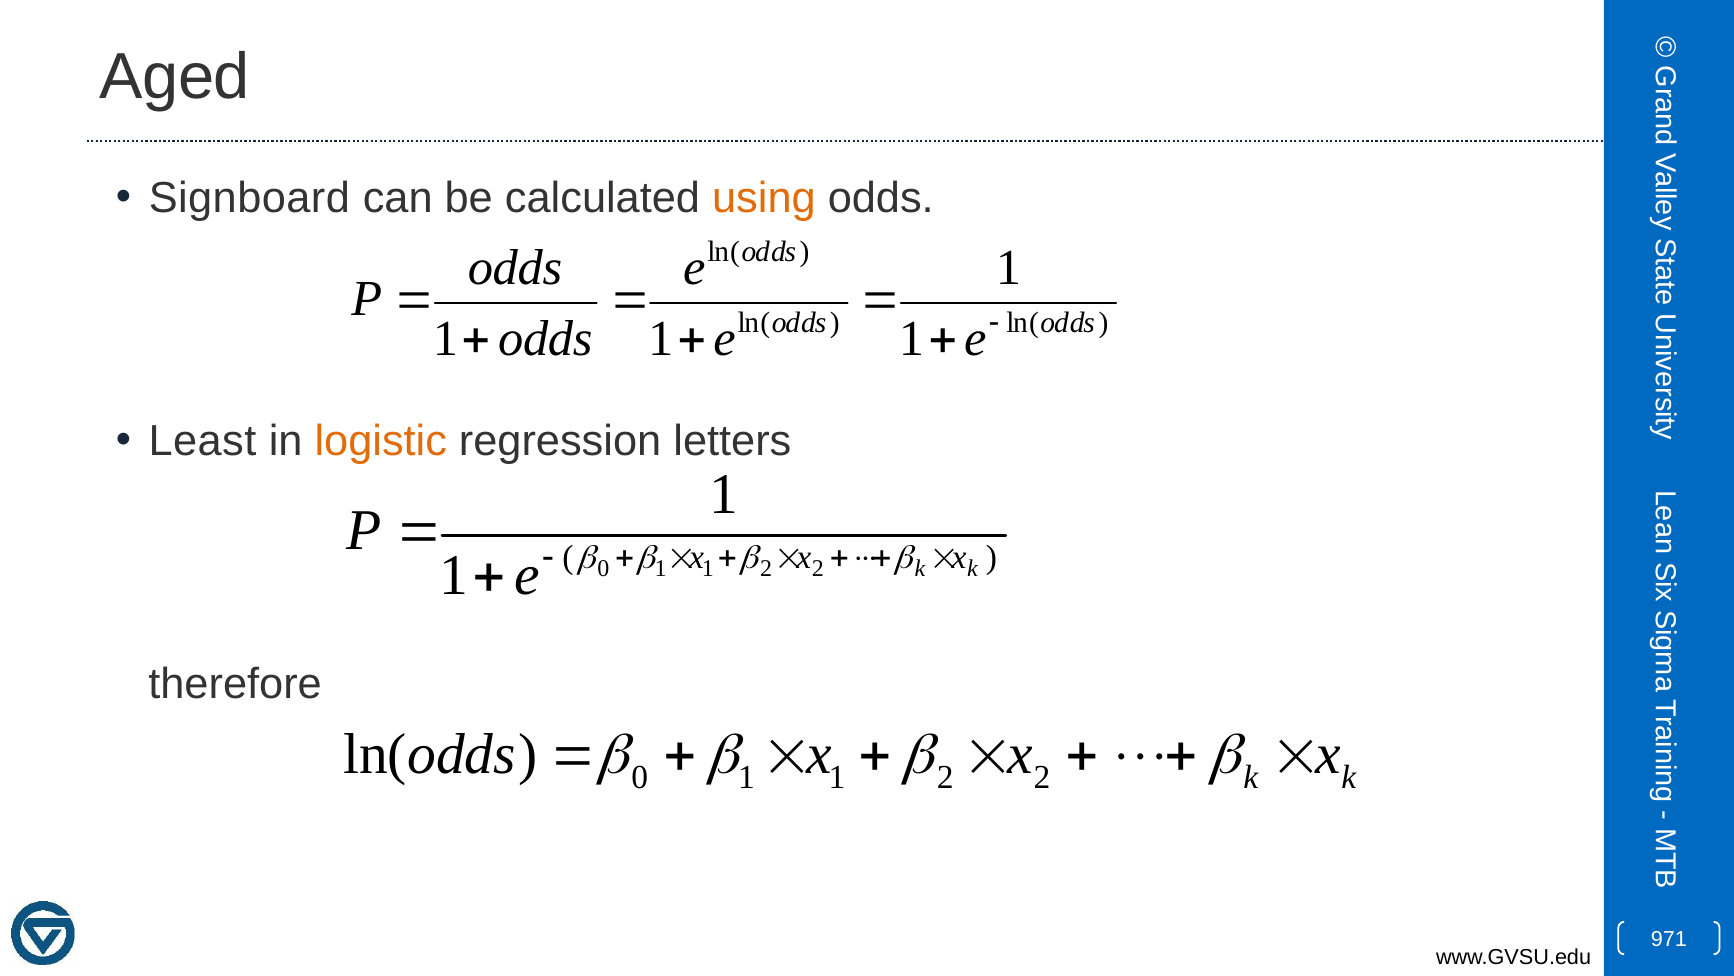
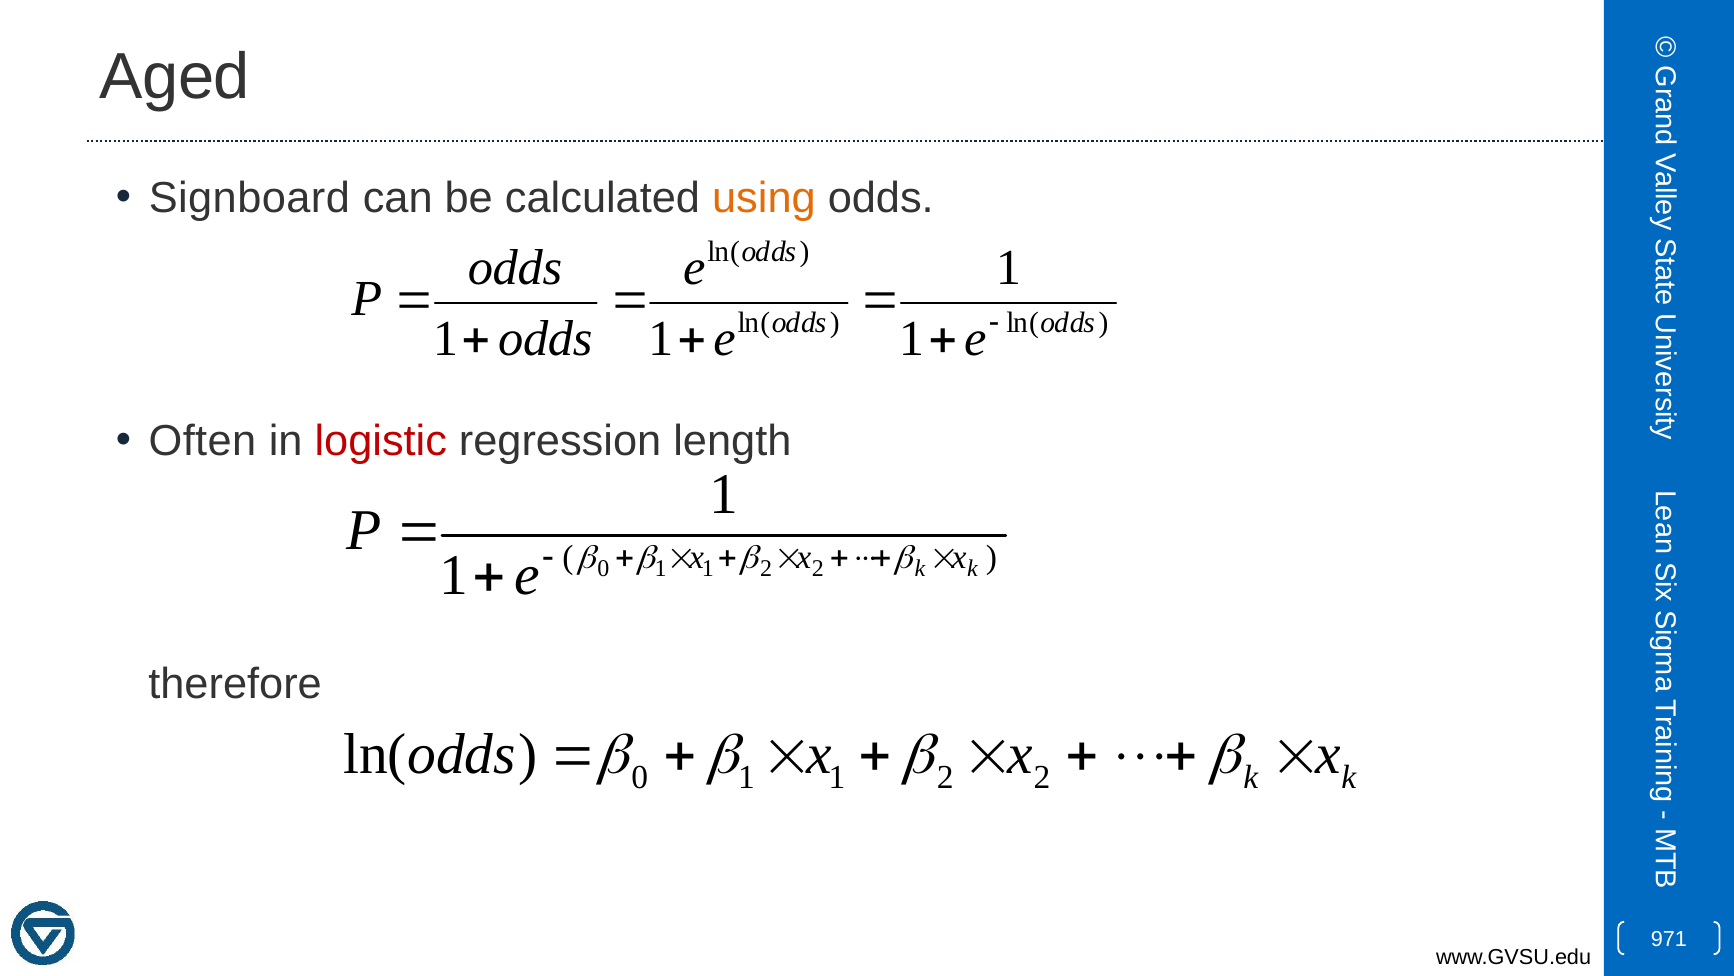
Least: Least -> Often (202, 441)
logistic colour: orange -> red (381, 441)
letters: letters -> length (732, 441)
